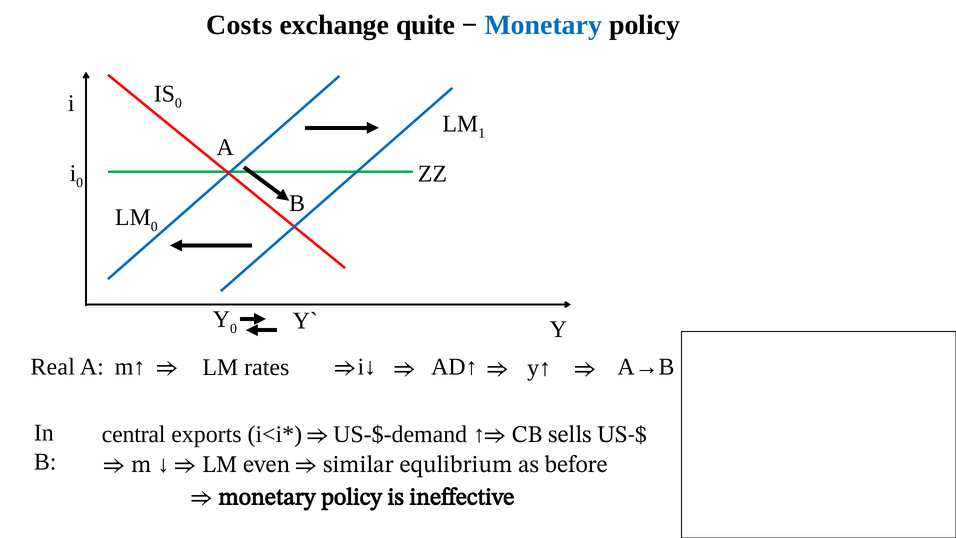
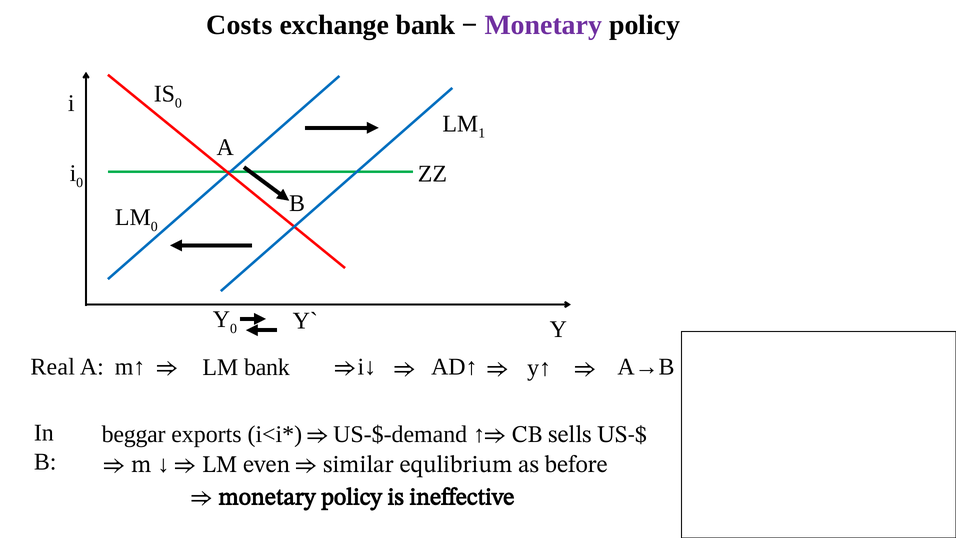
exchange quite: quite -> bank (426, 25)
Monetary colour: blue -> purple (543, 25)
LM rates: rates -> bank (267, 367)
central: central -> beggar (134, 434)
